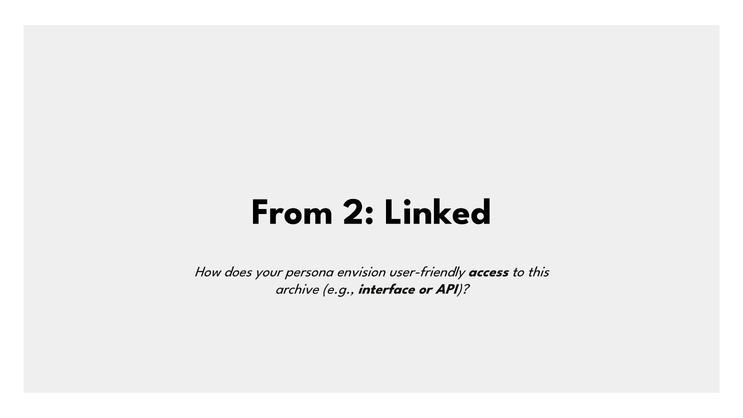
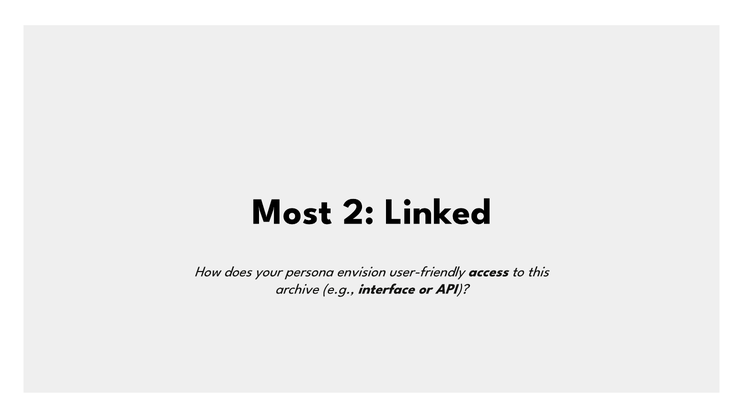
From: From -> Most (292, 212)
